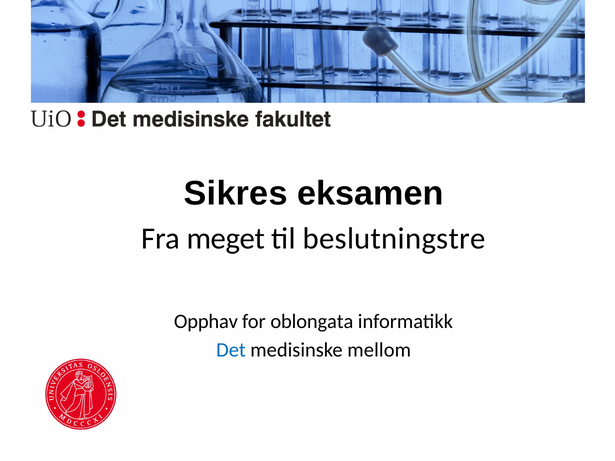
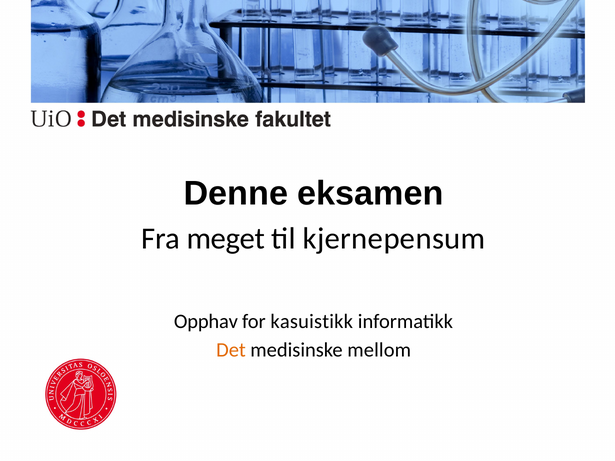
Sikres: Sikres -> Denne (236, 194)
beslutningstre: beslutningstre -> kjernepensum (394, 238)
oblongata: oblongata -> kasuistikk (312, 321)
Det colour: blue -> orange (231, 350)
